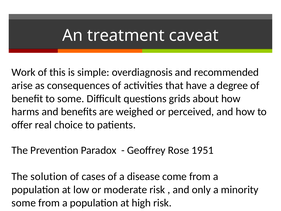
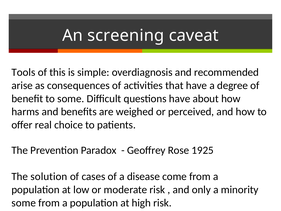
treatment: treatment -> screening (126, 35)
Work: Work -> Tools (23, 72)
questions grids: grids -> have (180, 99)
1951: 1951 -> 1925 (203, 150)
